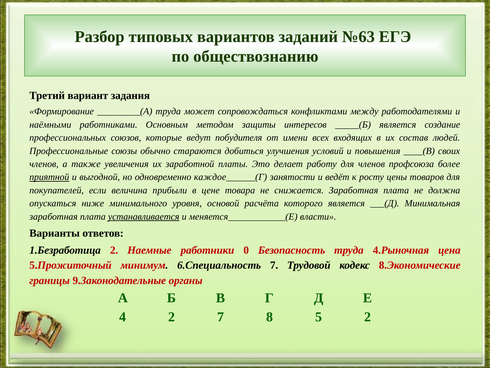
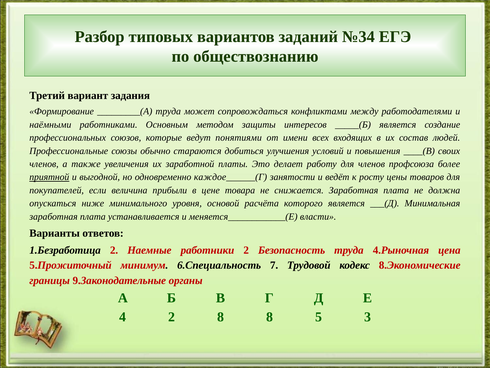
№63: №63 -> №34 (358, 37)
побудителя: побудителя -> понятиями (239, 138)
устанавливается underline: present -> none (144, 216)
работники 0: 0 -> 2 (246, 250)
2 7: 7 -> 8 (221, 317)
5 2: 2 -> 3 (368, 317)
